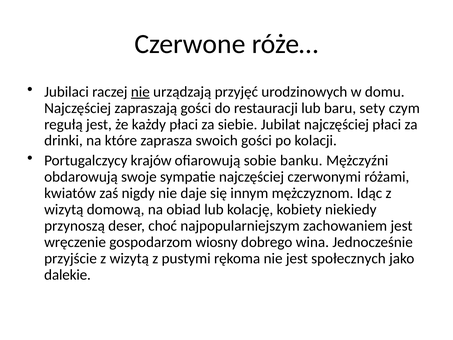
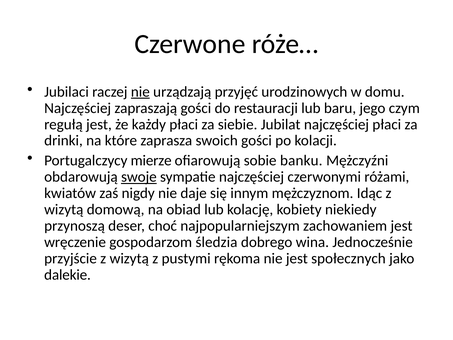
sety: sety -> jego (372, 108)
krajów: krajów -> mierze (151, 160)
swoje underline: none -> present (139, 177)
wiosny: wiosny -> śledzia (217, 242)
